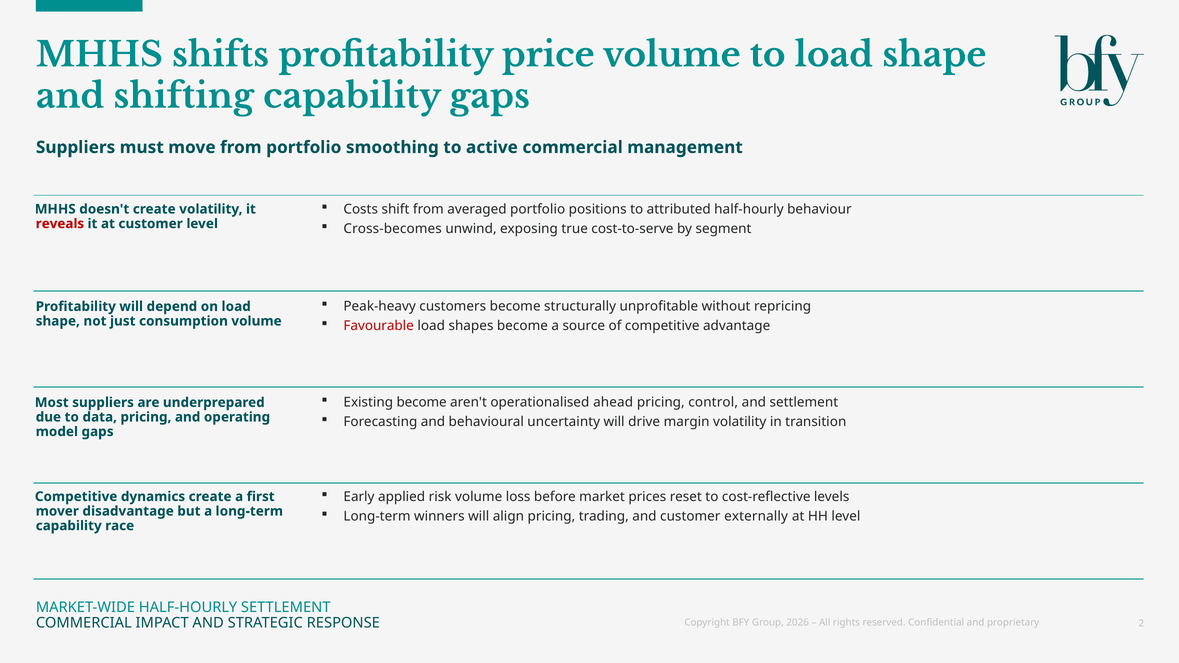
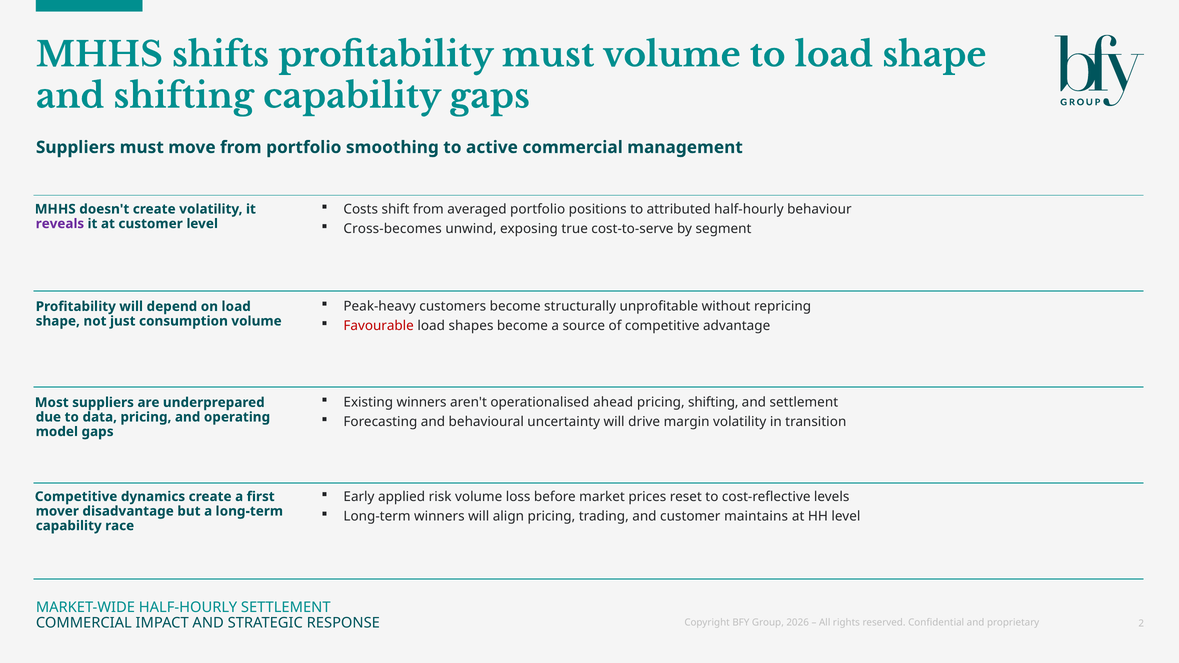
profitability price: price -> must (548, 55)
reveals colour: red -> purple (60, 224)
Existing become: become -> winners (422, 403)
pricing control: control -> shifting (713, 403)
externally: externally -> maintains (756, 516)
